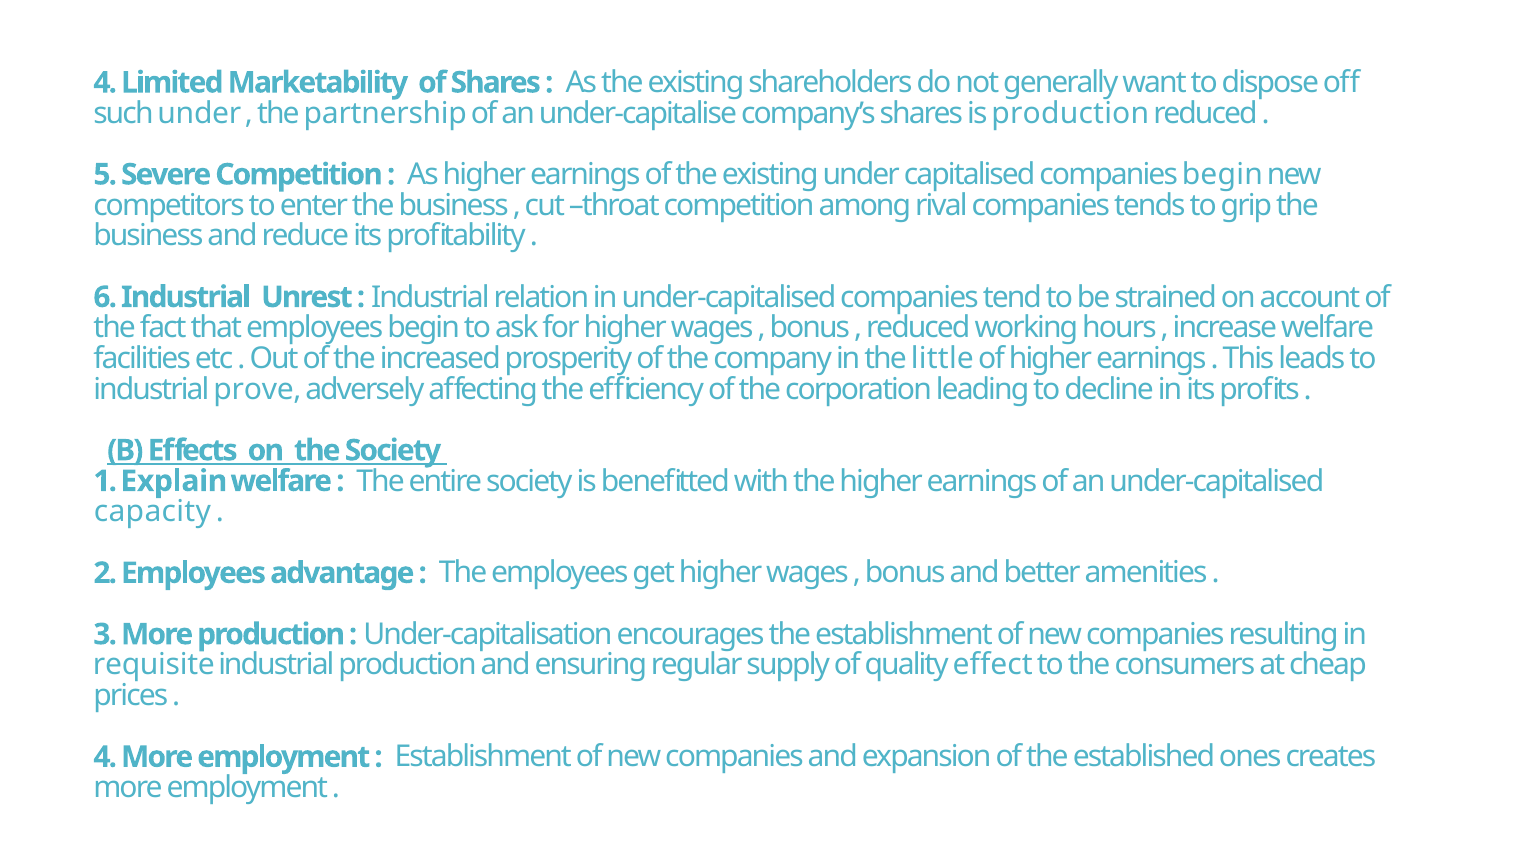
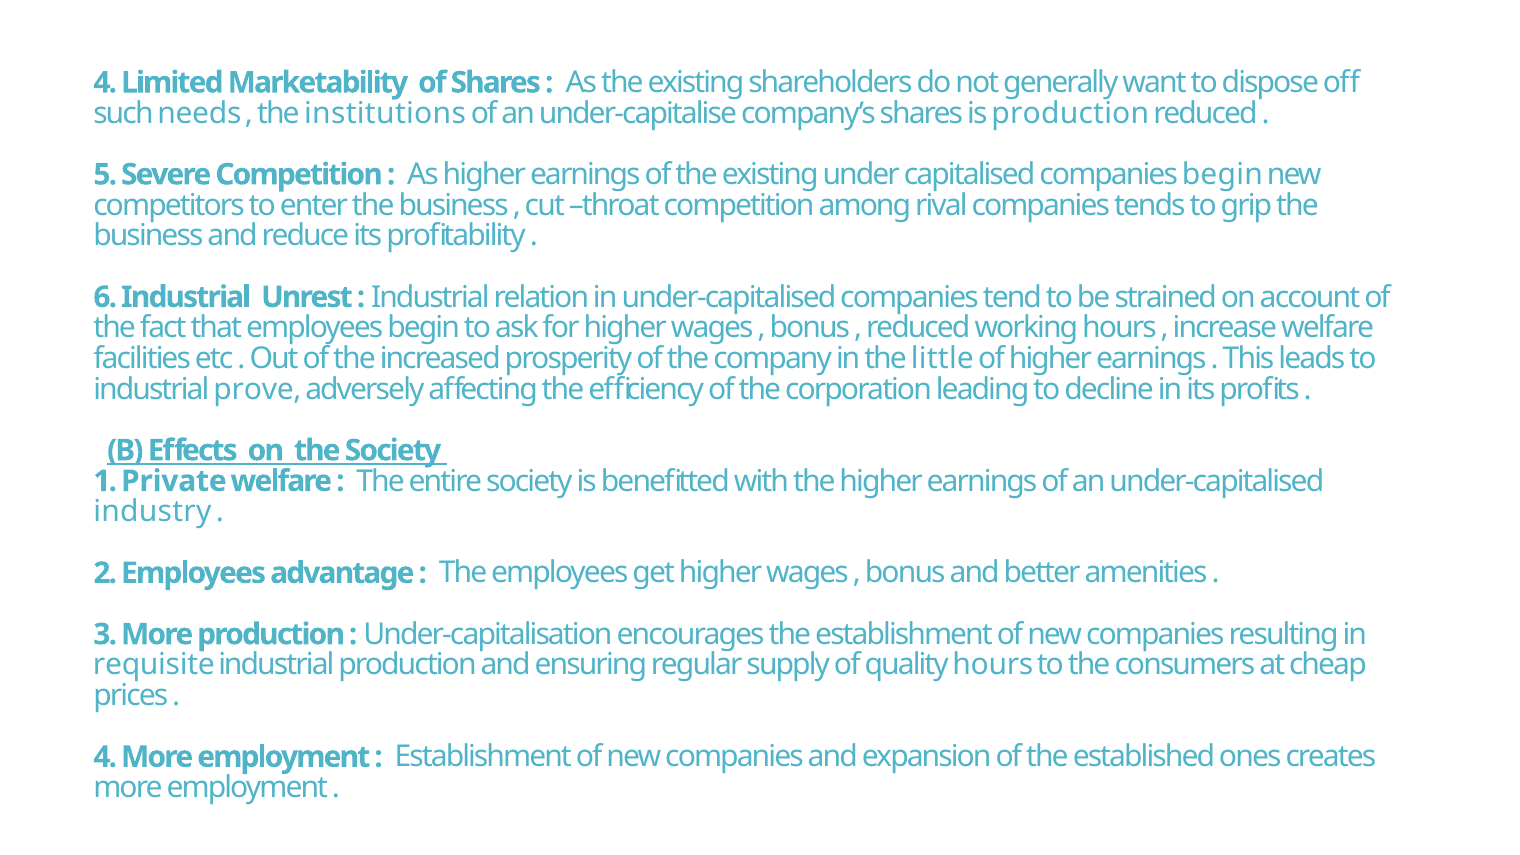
such under: under -> needs (199, 113)
partnership: partnership -> institutions (385, 113)
Explain: Explain -> Private (174, 481)
capacity: capacity -> industry (152, 512)
quality effect: effect -> hours (993, 665)
